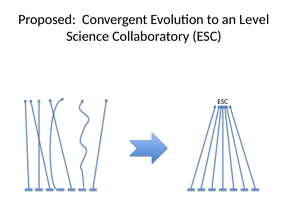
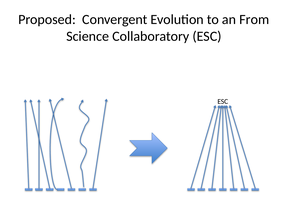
Level: Level -> From (254, 19)
